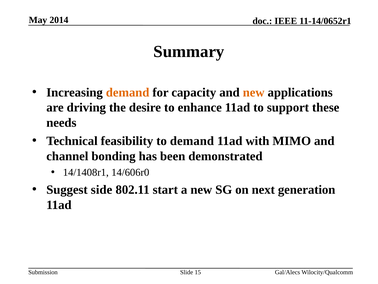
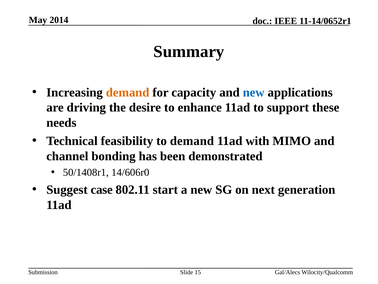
new colour: orange -> blue (254, 92)
14/1408r1: 14/1408r1 -> 50/1408r1 (86, 172)
side: side -> case (102, 189)
